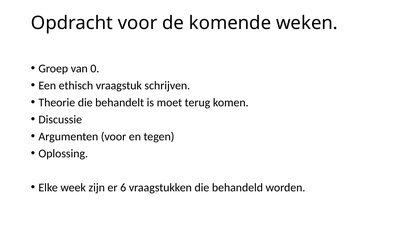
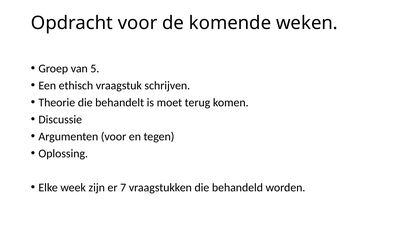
0: 0 -> 5 (95, 68)
6: 6 -> 7 (123, 187)
